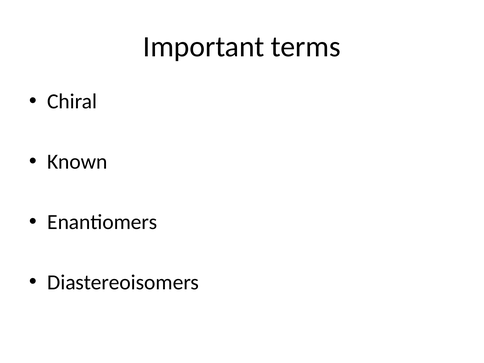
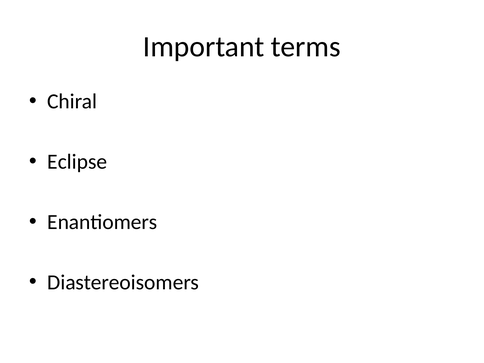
Known: Known -> Eclipse (77, 162)
